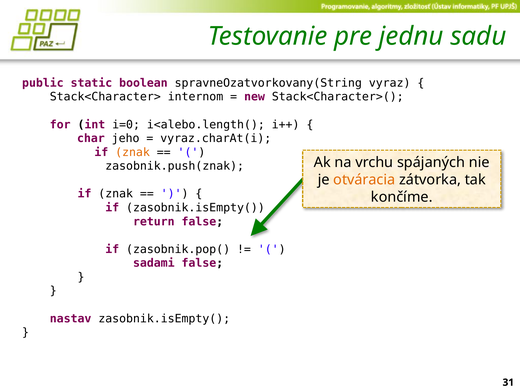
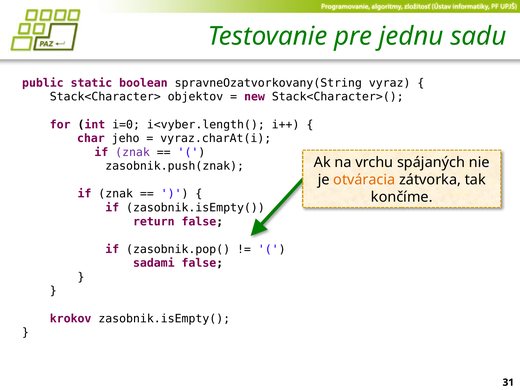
internom: internom -> objektov (195, 97)
i<alebo.length(: i<alebo.length( -> i<vyber.length( (206, 125)
znak colour: orange -> purple (133, 152)
nastav: nastav -> krokov (71, 319)
